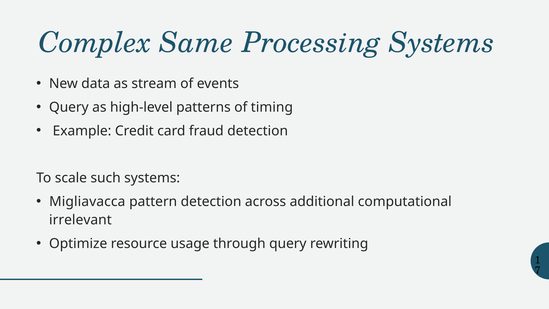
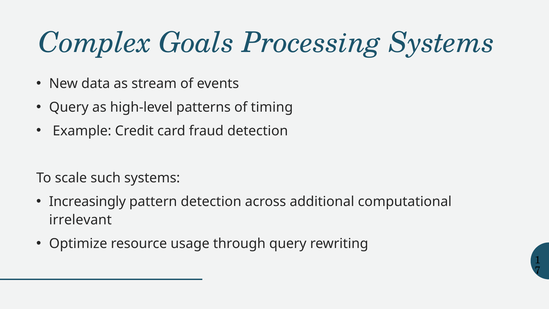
Same: Same -> Goals (197, 43)
Migliavacca: Migliavacca -> Increasingly (87, 202)
